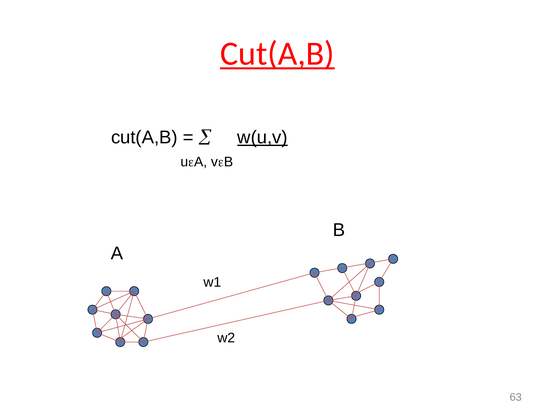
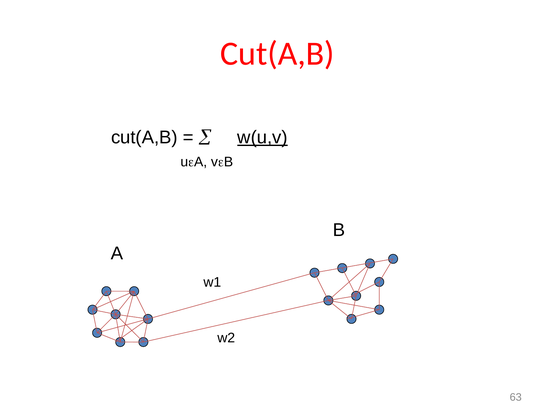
Cut(A,B underline: present -> none (277, 54)
